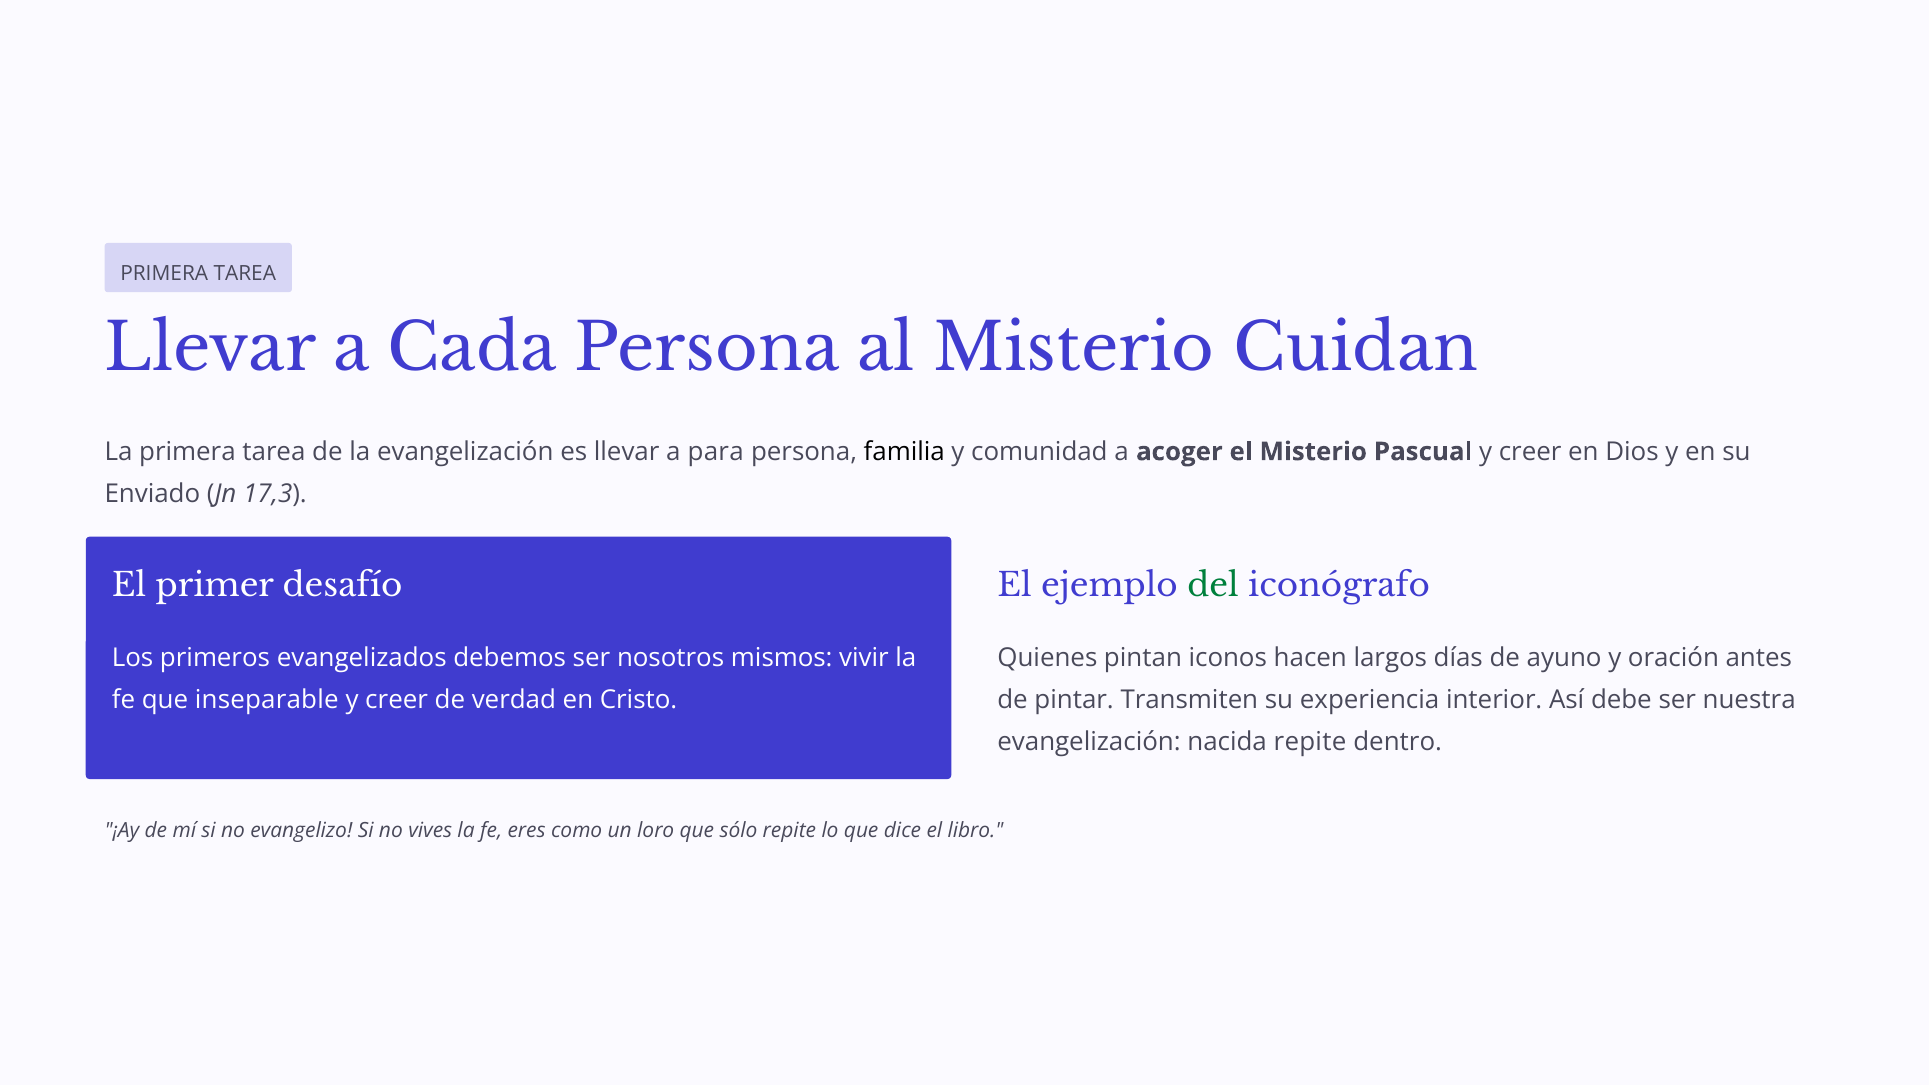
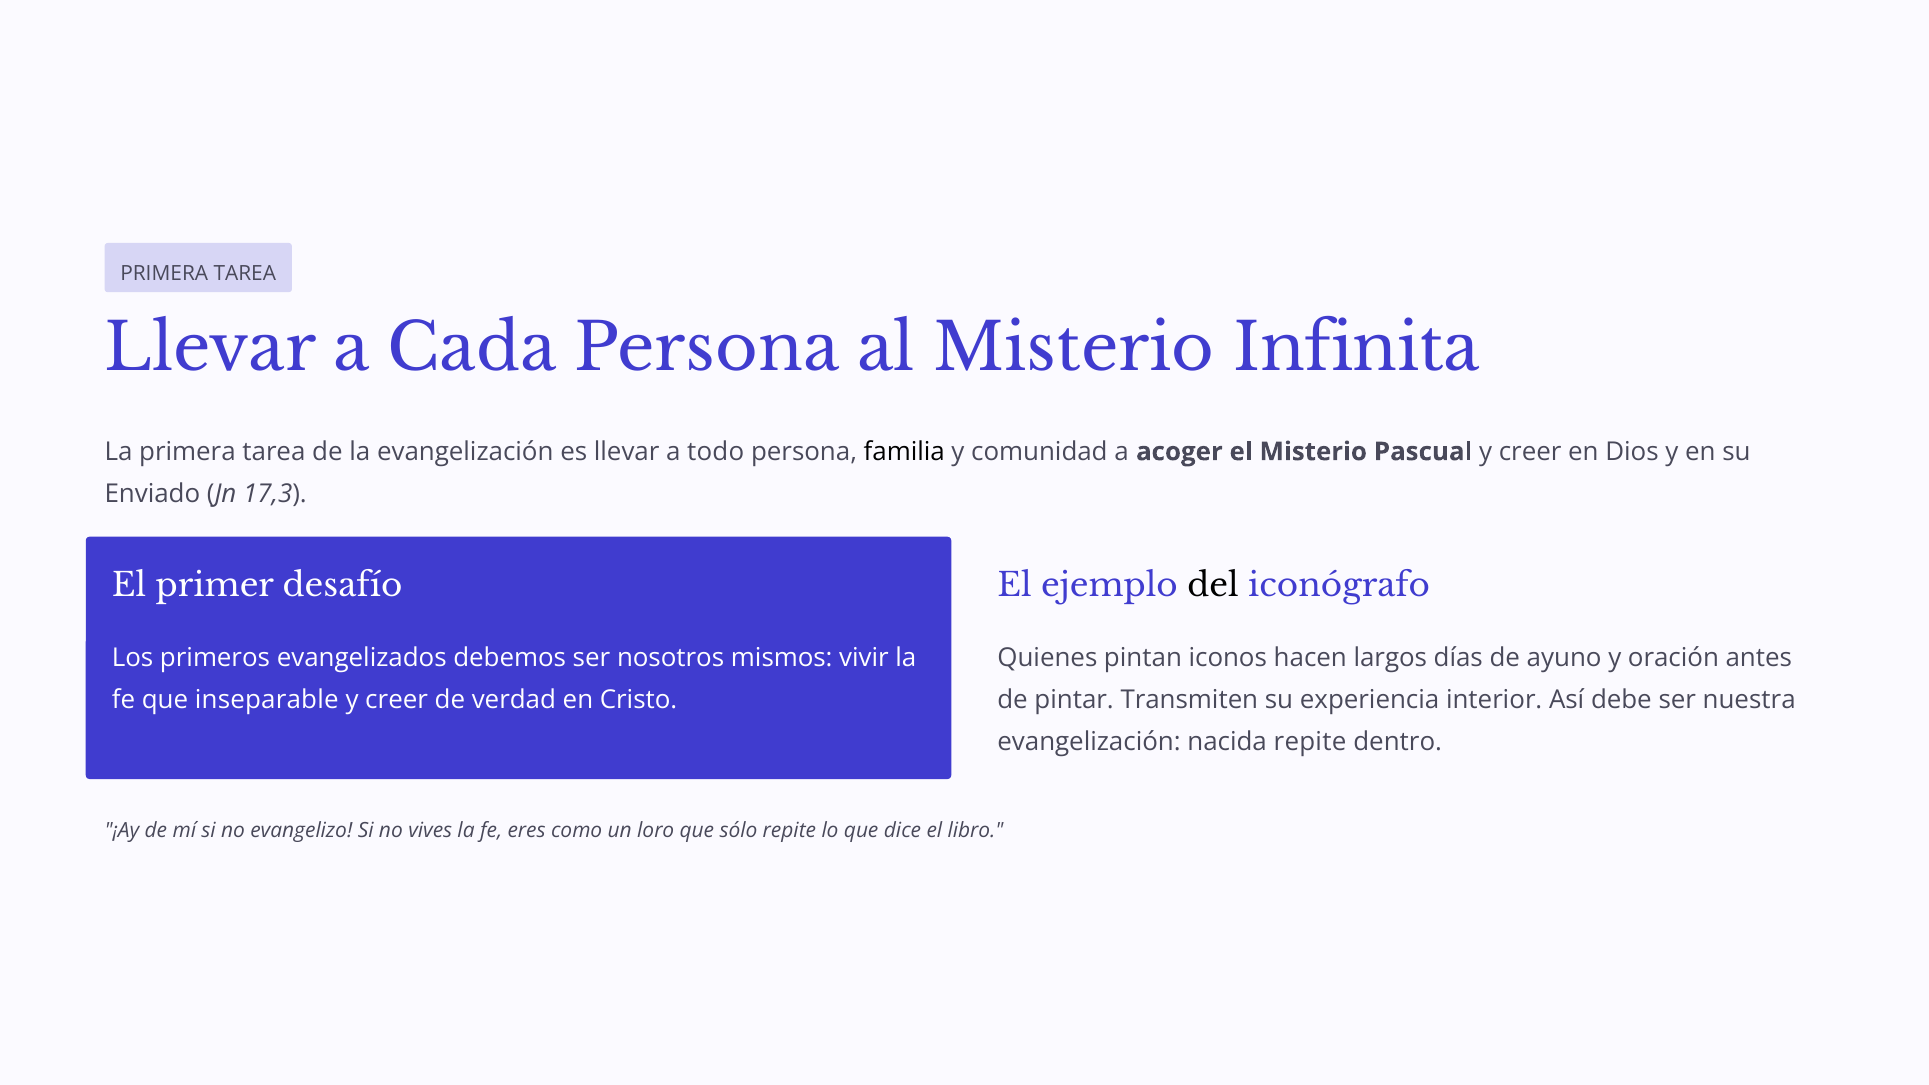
Cuidan: Cuidan -> Infinita (1357, 349)
para: para -> todo (716, 452)
del colour: green -> black (1213, 586)
